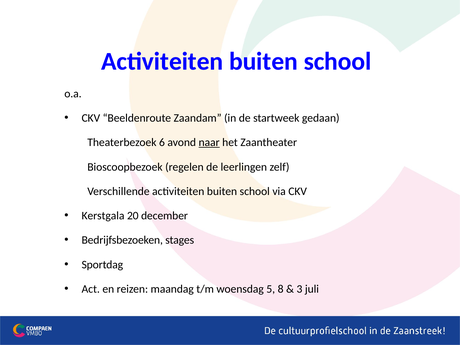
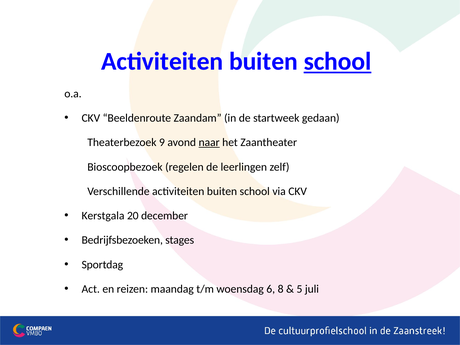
school underline: none -> present (338, 62)
6: 6 -> 9 (162, 142)
5: 5 -> 6 (271, 289)
3: 3 -> 5 (299, 289)
